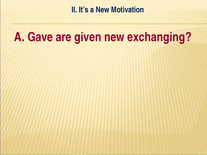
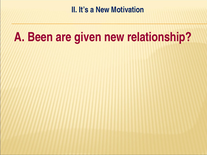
Gave: Gave -> Been (40, 37)
exchanging: exchanging -> relationship (159, 37)
